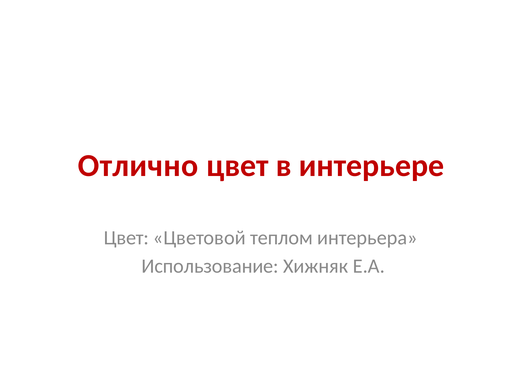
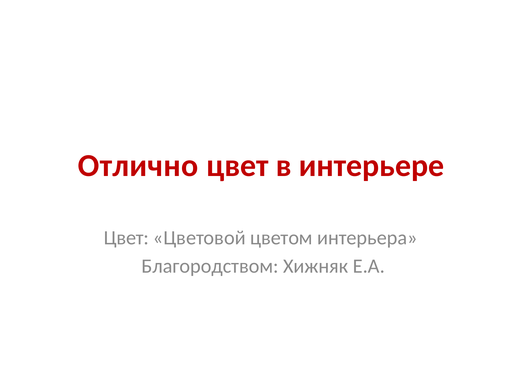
теплом: теплом -> цветом (281, 238)
Использование: Использование -> Благородством (210, 266)
